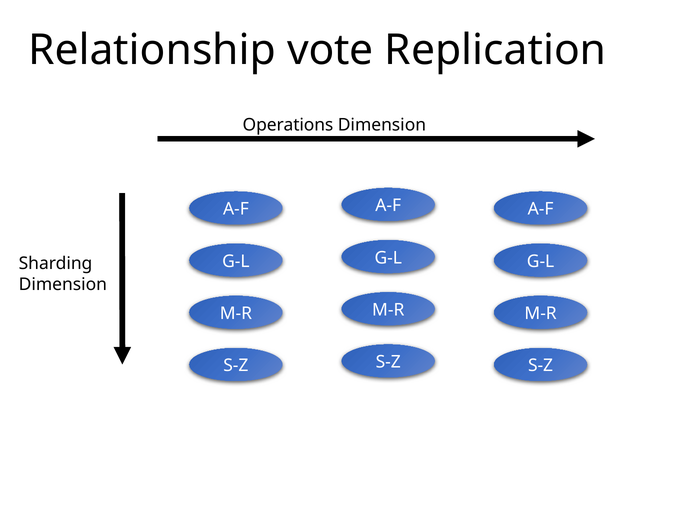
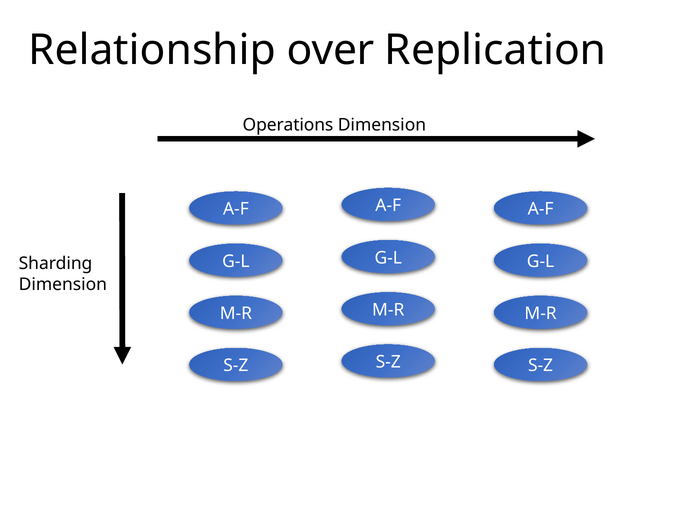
vote: vote -> over (330, 50)
